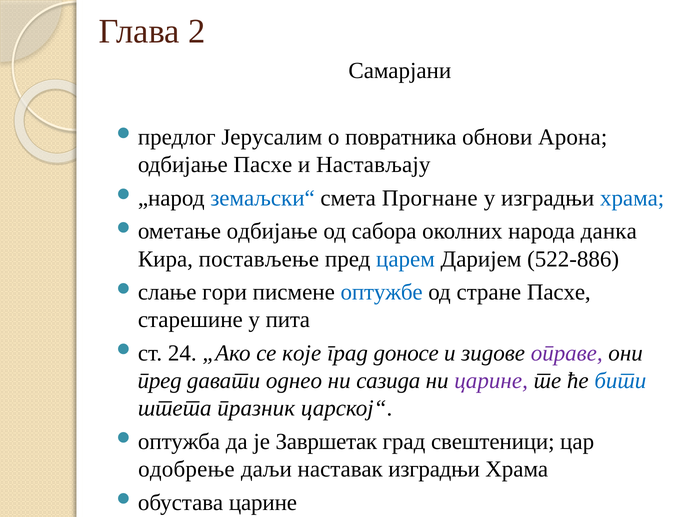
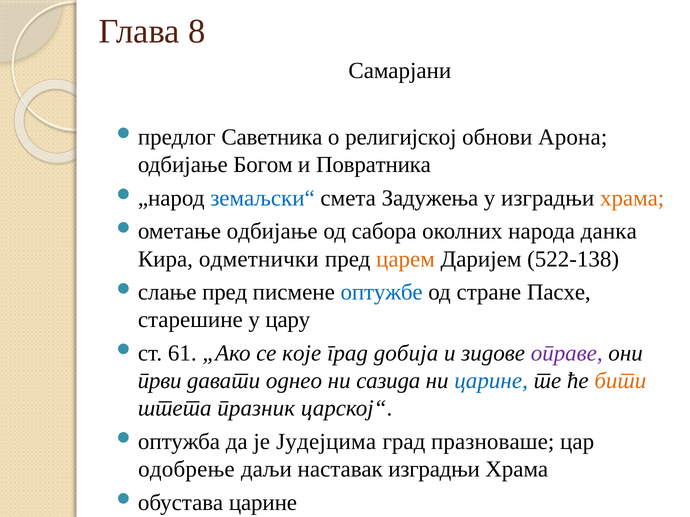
2: 2 -> 8 (197, 31)
Јерусалим: Јерусалим -> Саветника (272, 137)
повратника: повратника -> религијској (401, 137)
одбијање Пасхе: Пасхе -> Богом (263, 165)
Настављају: Настављају -> Повратника (373, 165)
Прогнане: Прогнане -> Задужења (430, 198)
храма colour: blue -> orange (632, 198)
постављење: постављење -> одметнички (259, 259)
царем colour: blue -> orange (405, 259)
522-886: 522-886 -> 522-138 (573, 259)
гори: гори -> пред (225, 293)
пита: пита -> цару (288, 320)
24: 24 -> 61 (182, 354)
доносе: доносе -> добија (406, 354)
пред: пред -> први (160, 381)
царине colour: purple -> blue (491, 381)
бити colour: blue -> orange (620, 381)
Завршетак: Завршетак -> Јудејцима (326, 442)
свештеници: свештеници -> празноваше (493, 442)
